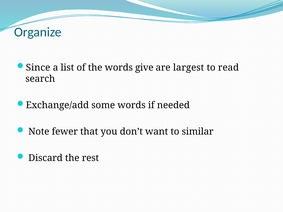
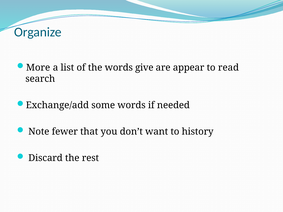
Since: Since -> More (38, 68)
largest: largest -> appear (189, 68)
similar: similar -> history (198, 132)
